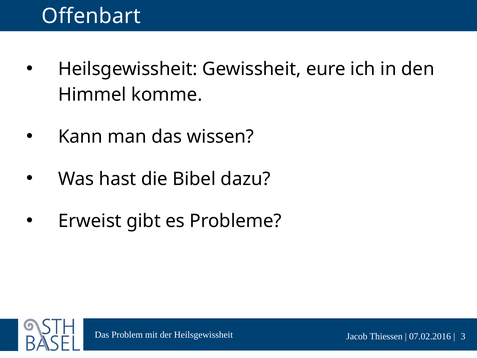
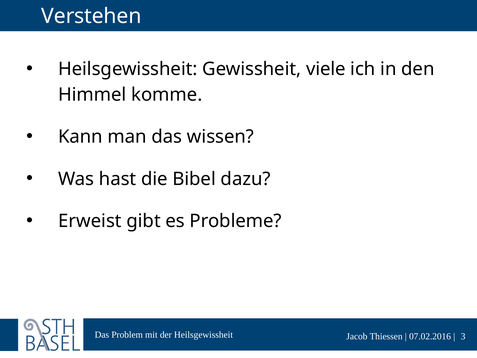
Offenbart: Offenbart -> Verstehen (91, 16)
eure: eure -> viele (326, 69)
